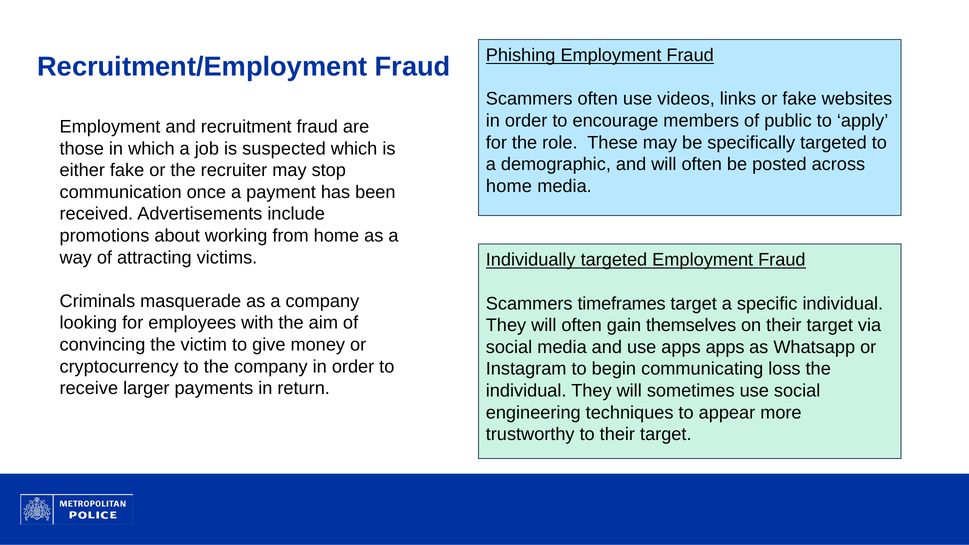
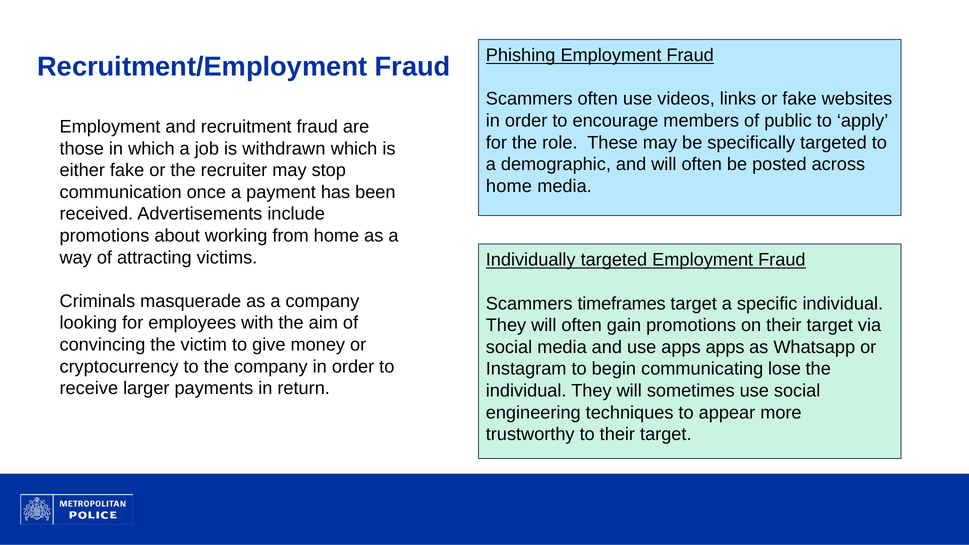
suspected: suspected -> withdrawn (284, 149)
gain themselves: themselves -> promotions (691, 325)
loss: loss -> lose (784, 369)
